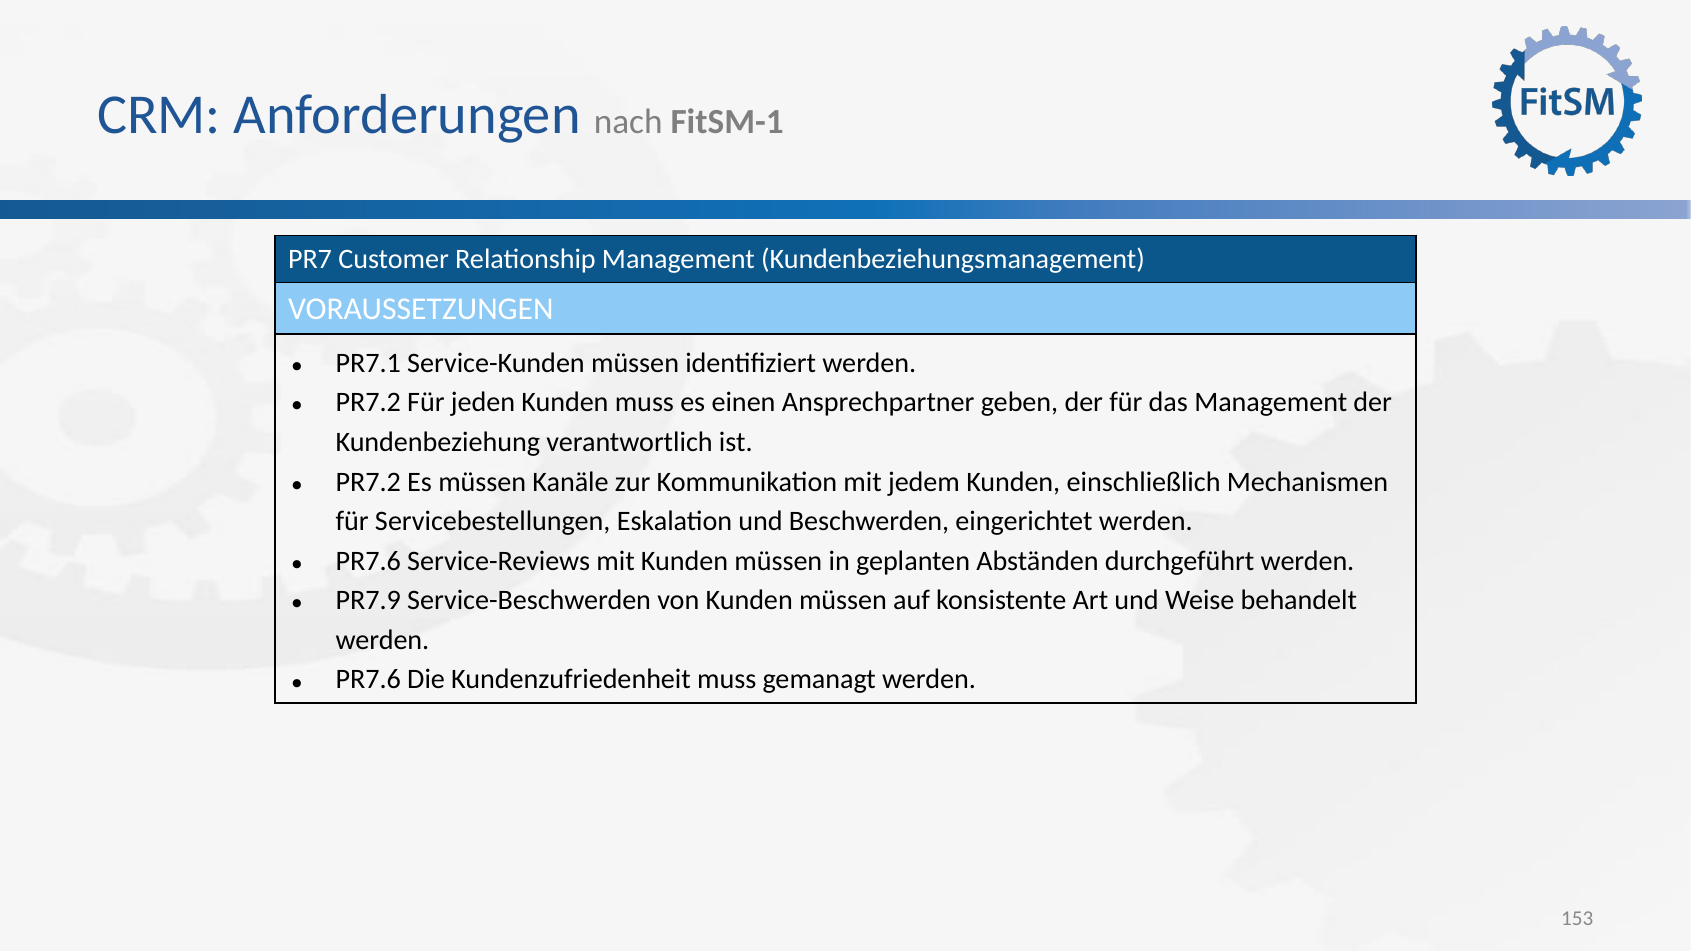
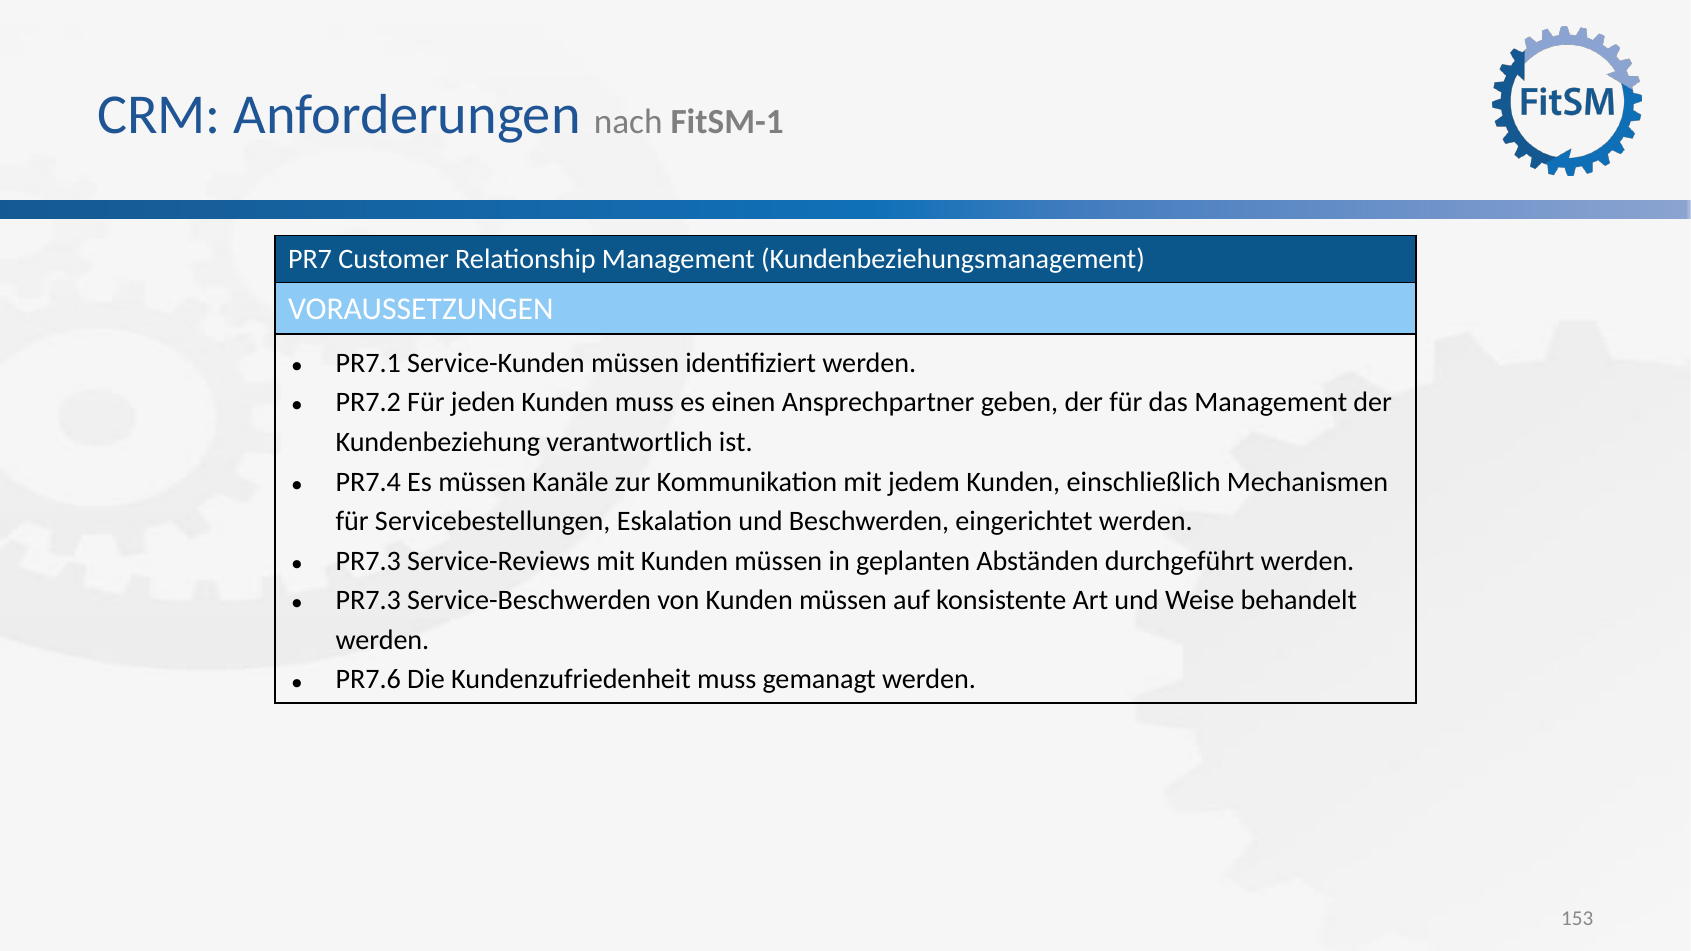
PR7.2: PR7.2 -> PR7.4 (368, 482)
PR7.6: PR7.6 -> PR7.3 (368, 561)
PR7.9: PR7.9 -> PR7.3 (368, 601)
